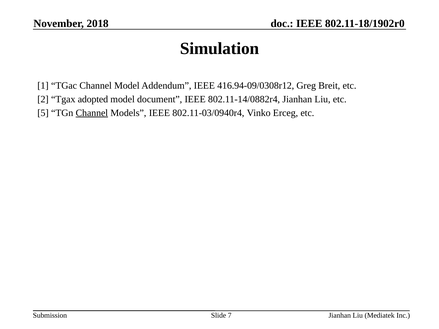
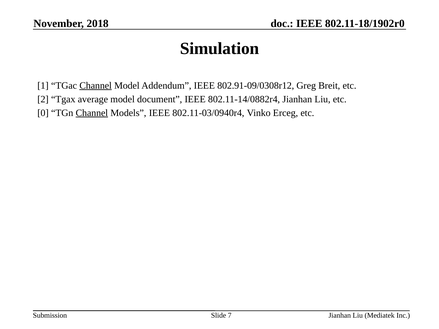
Channel underline: none -> present (96, 86)
416.94-09/0308r12: 416.94-09/0308r12 -> 802.91-09/0308r12 (256, 86)
adopted: adopted -> average (93, 99)
5: 5 -> 0 (43, 113)
